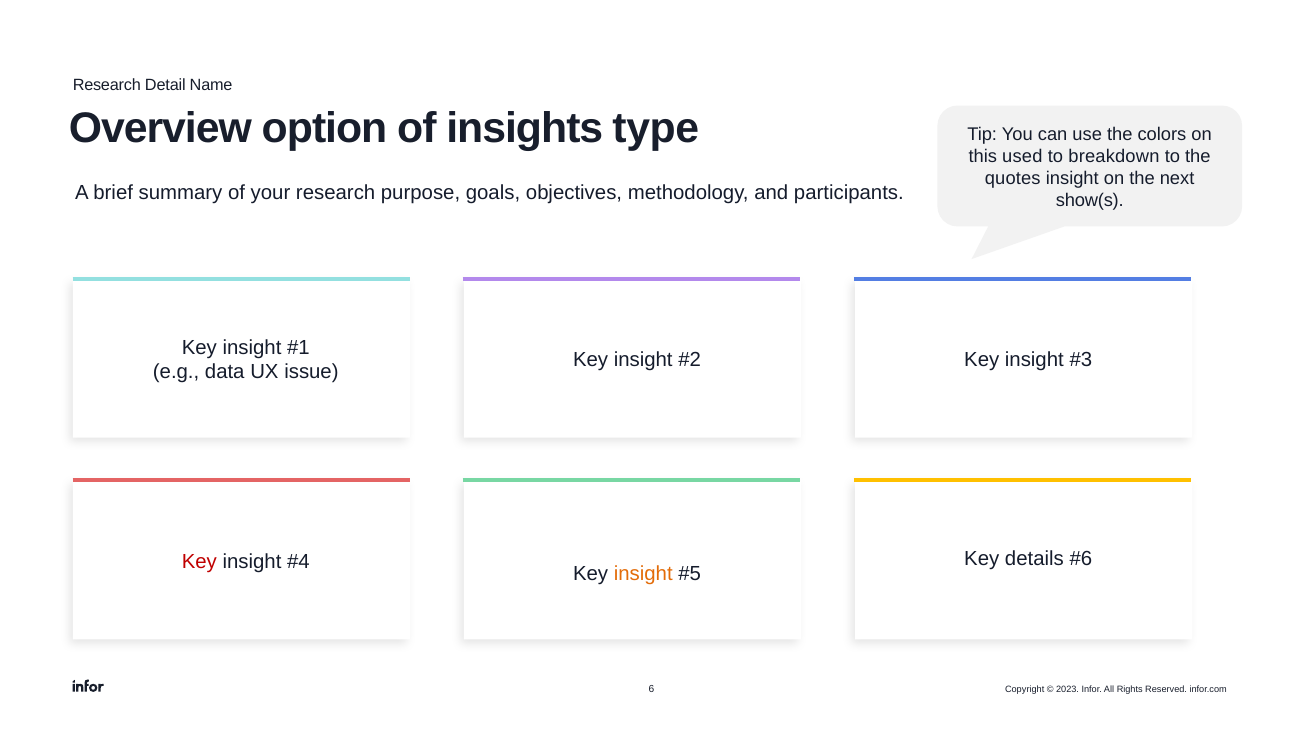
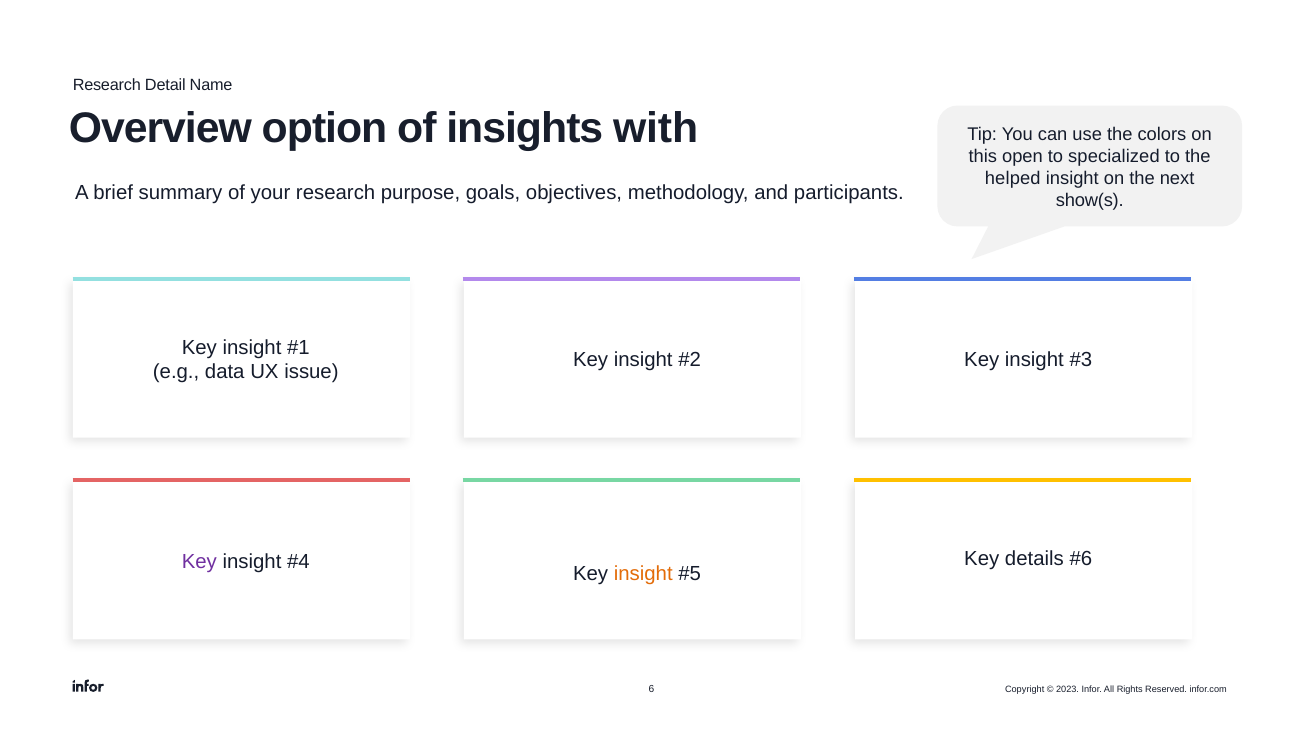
type: type -> with (656, 128)
used: used -> open (1022, 156)
breakdown: breakdown -> specialized (1114, 156)
quotes: quotes -> helped (1013, 178)
Key colour: red -> purple (199, 561)
